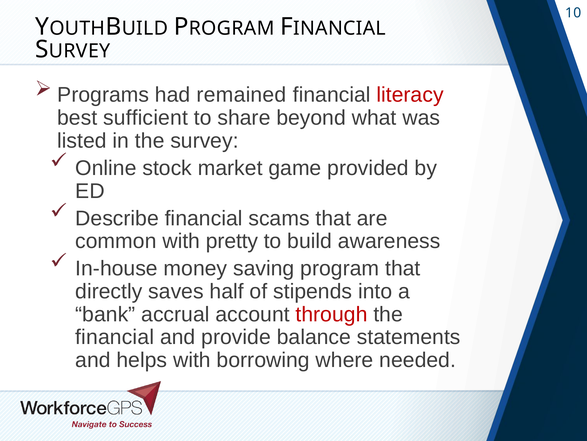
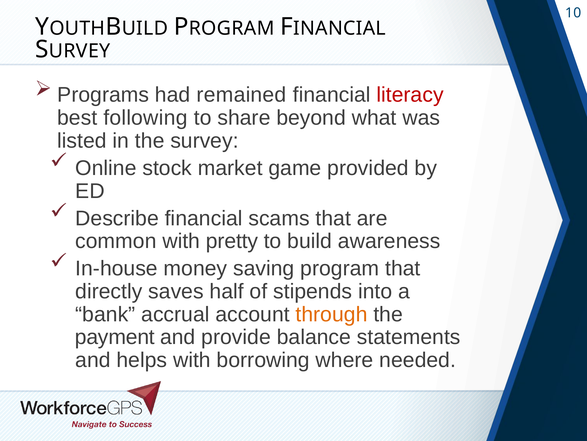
sufficient: sufficient -> following (145, 118)
through colour: red -> orange (332, 314)
financial: financial -> payment (115, 337)
